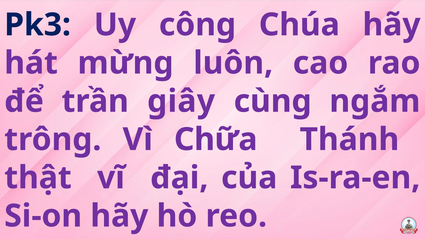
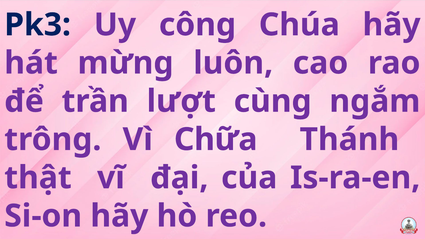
giây: giây -> lượt (181, 101)
